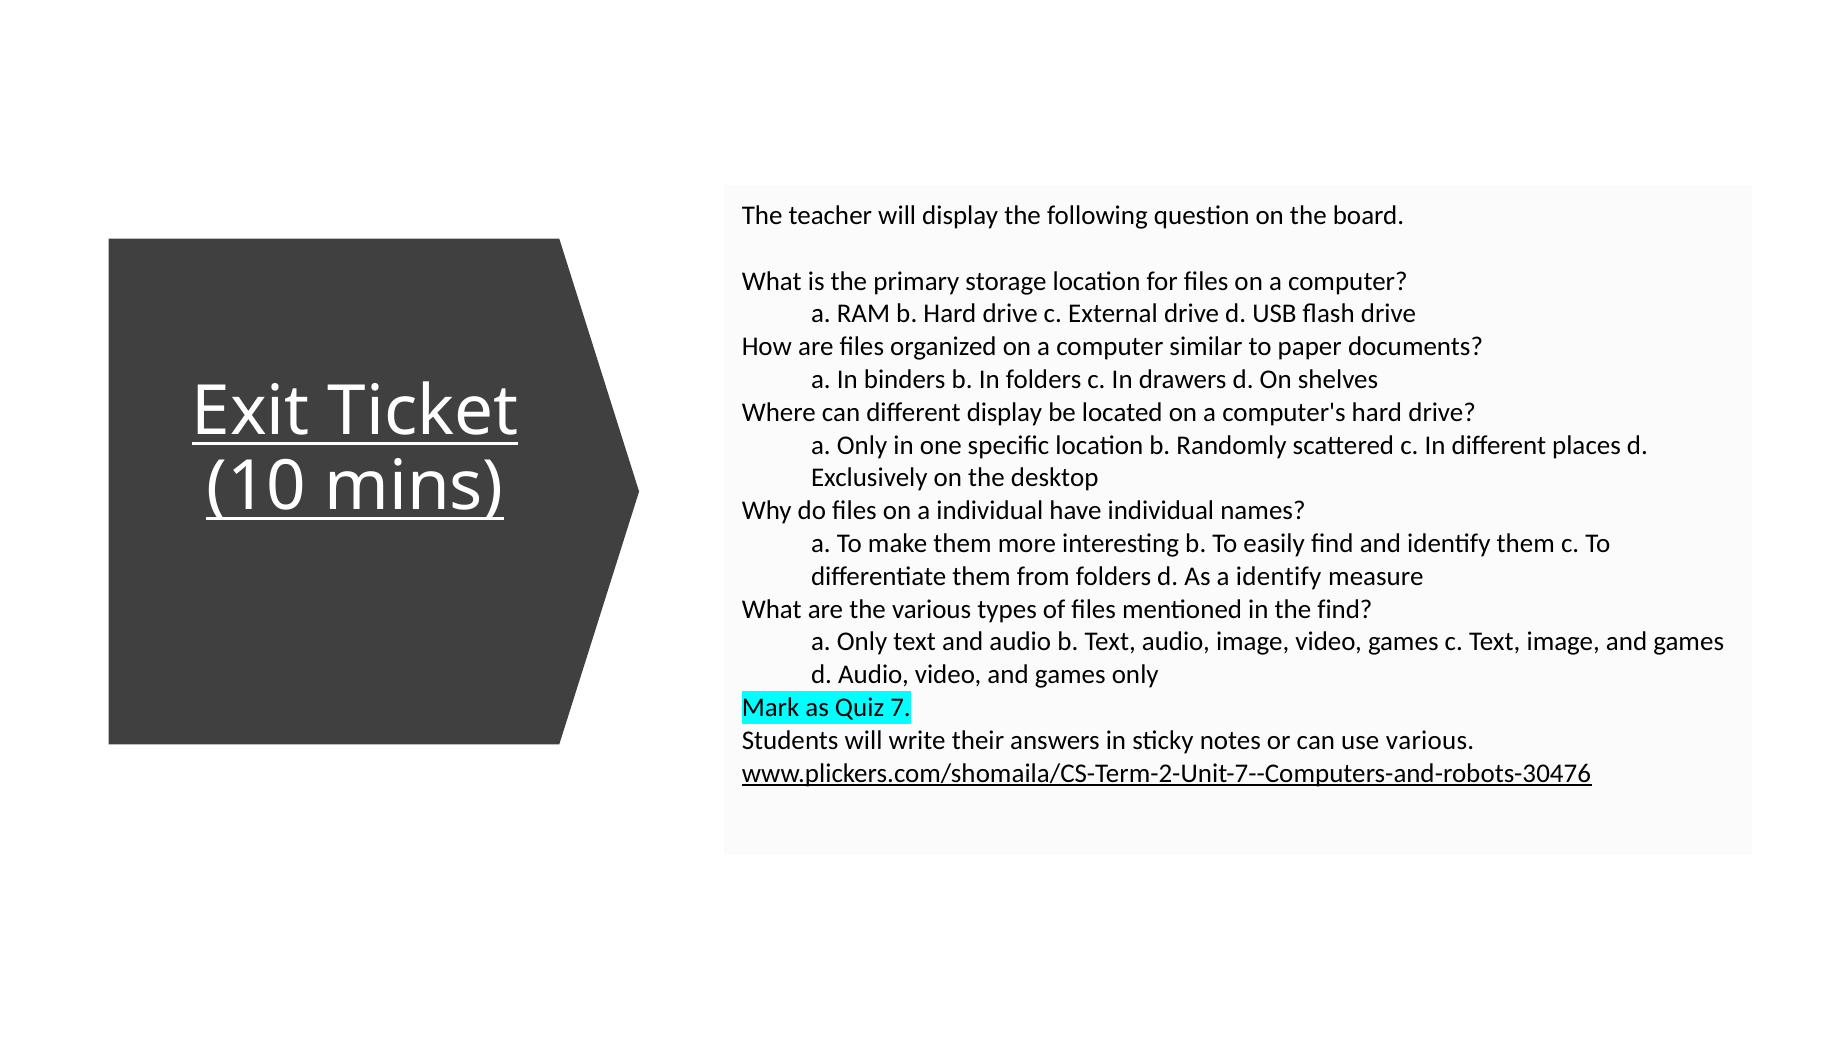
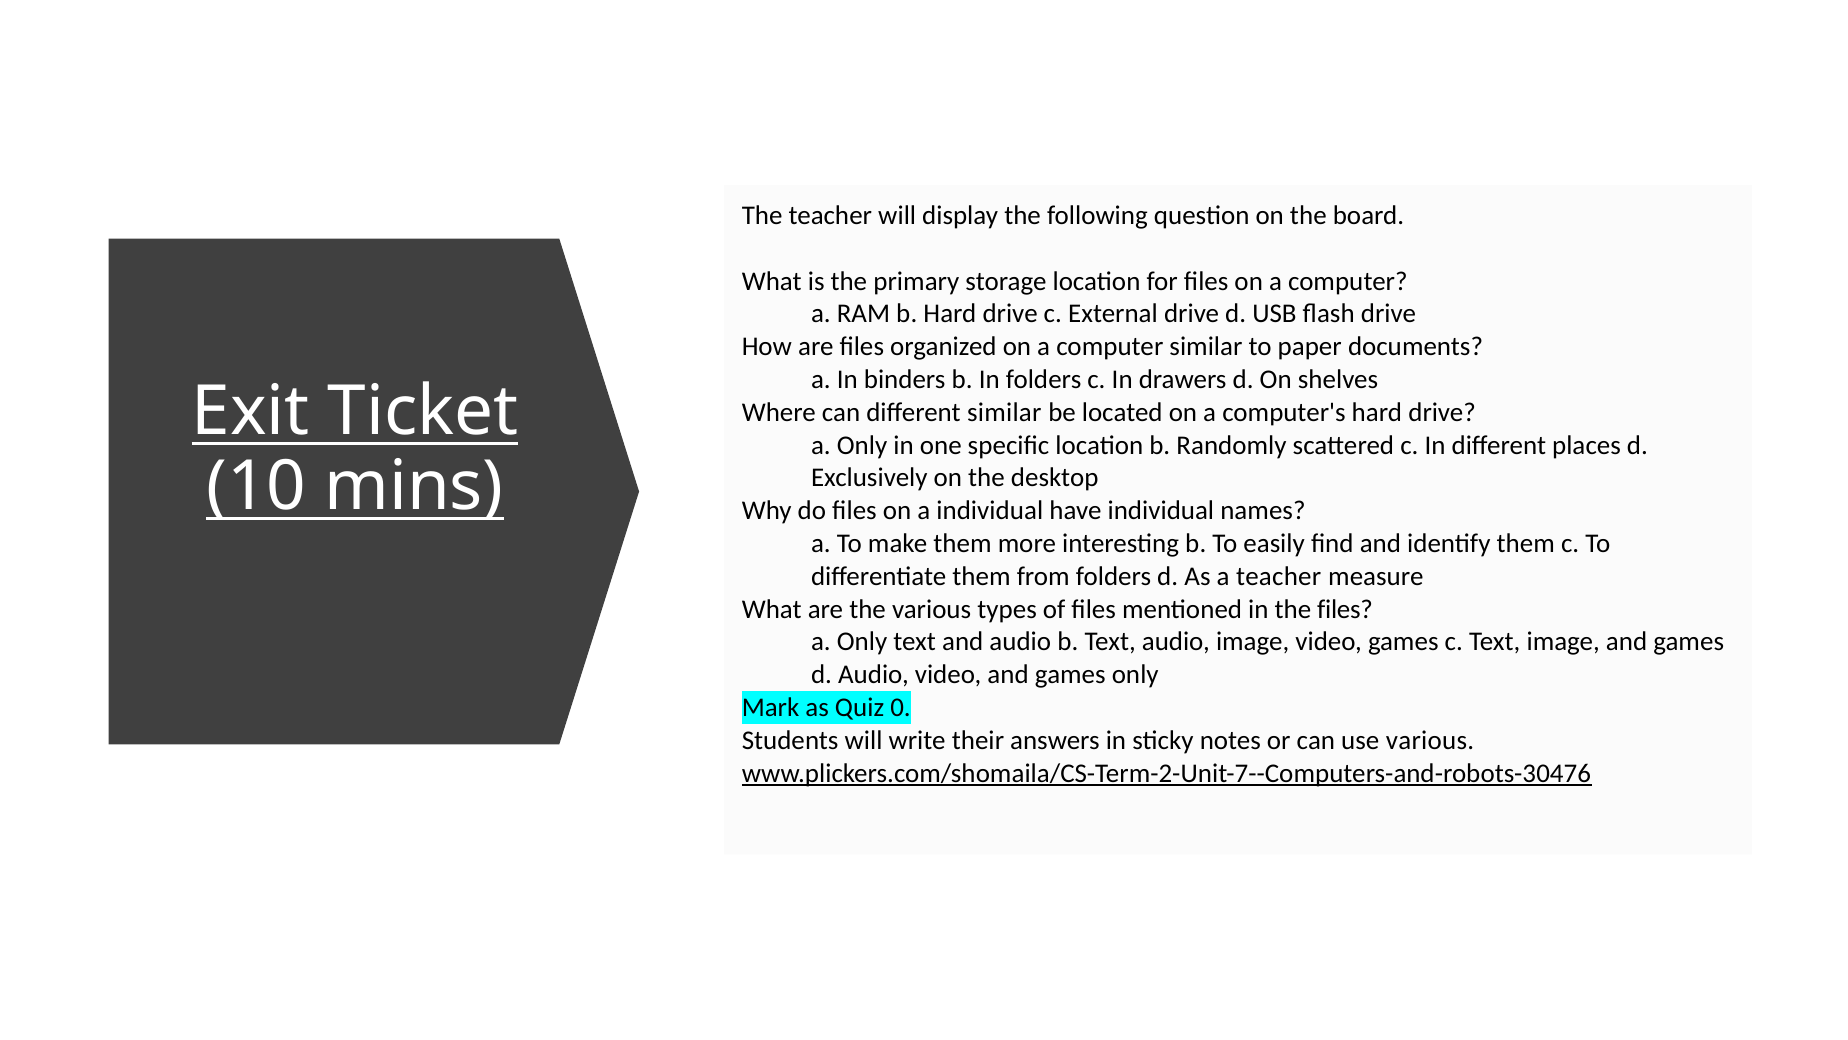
different display: display -> similar (1004, 412)
a identify: identify -> teacher (1279, 576)
the find: find -> files (1345, 609)
7: 7 -> 0 (901, 707)
